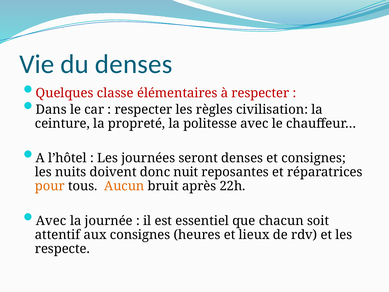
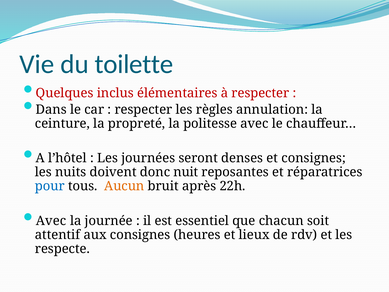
du denses: denses -> toilette (134, 64)
classe: classe -> inclus (115, 93)
civilisation: civilisation -> annulation (272, 109)
pour colour: orange -> blue (50, 186)
